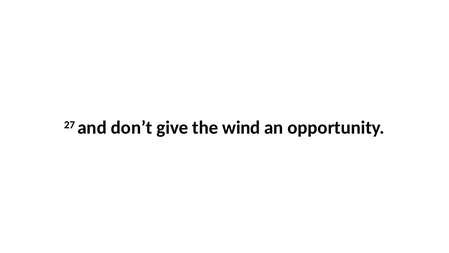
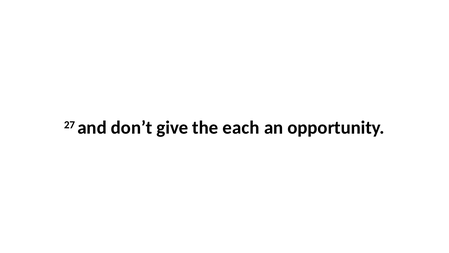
wind: wind -> each (241, 128)
